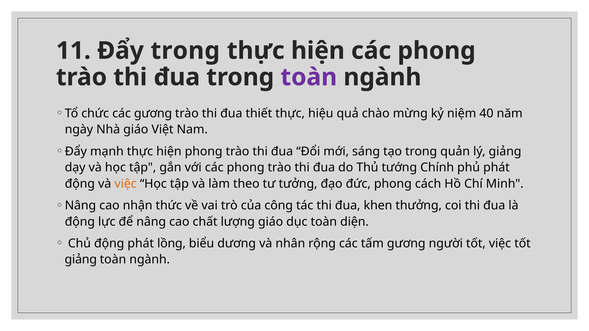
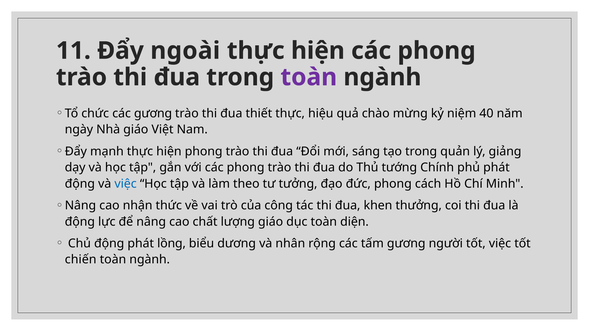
Đẩy trong: trong -> ngoài (185, 51)
việc colour: orange -> blue (126, 184)
giảng: giảng -> chiến (81, 260)
